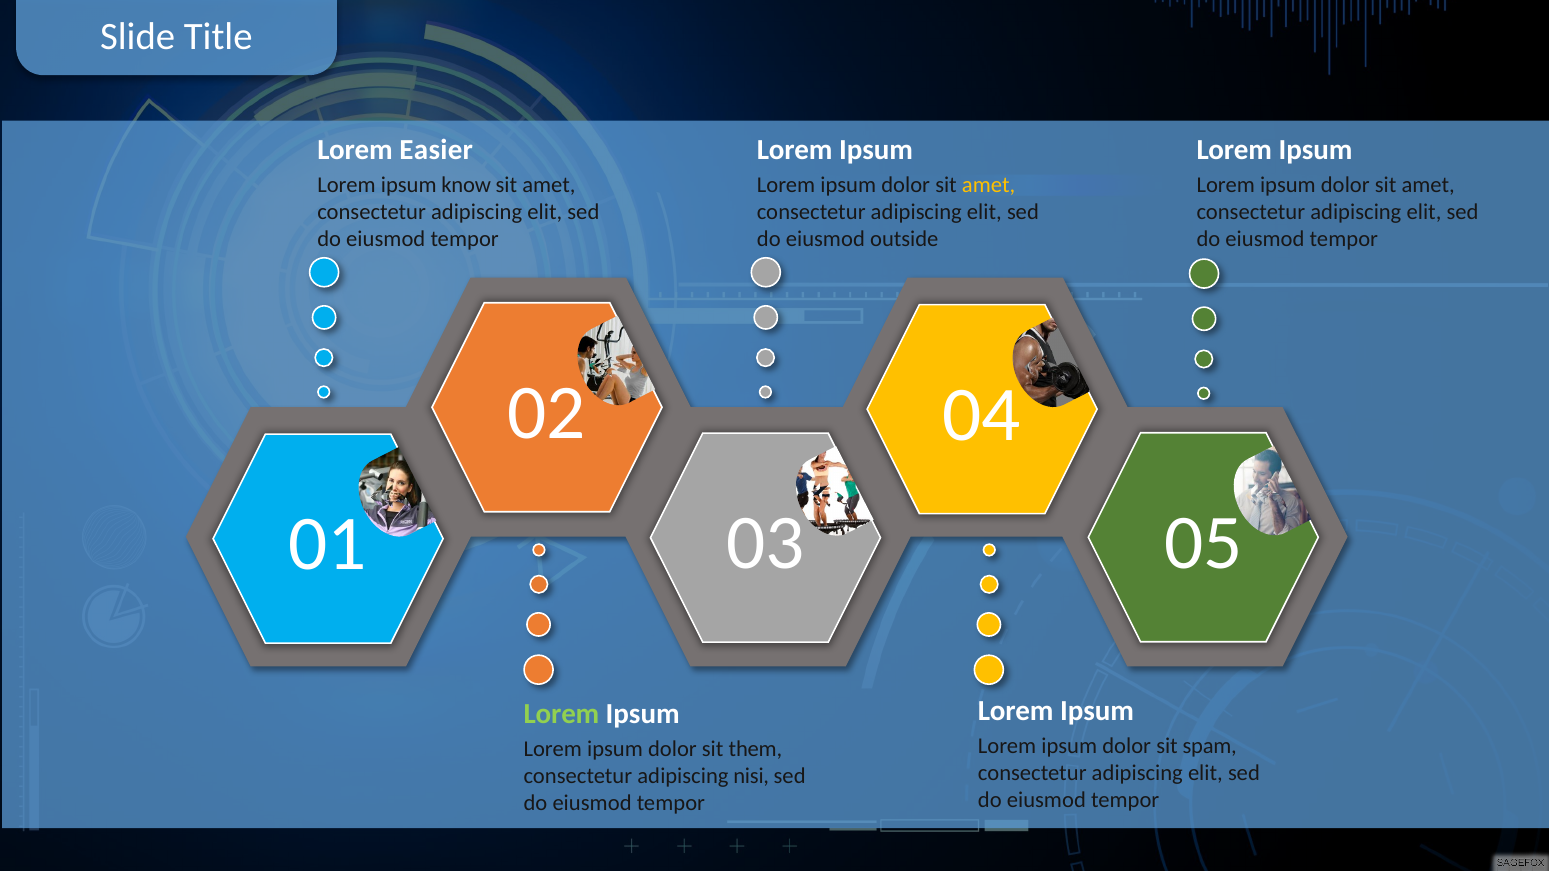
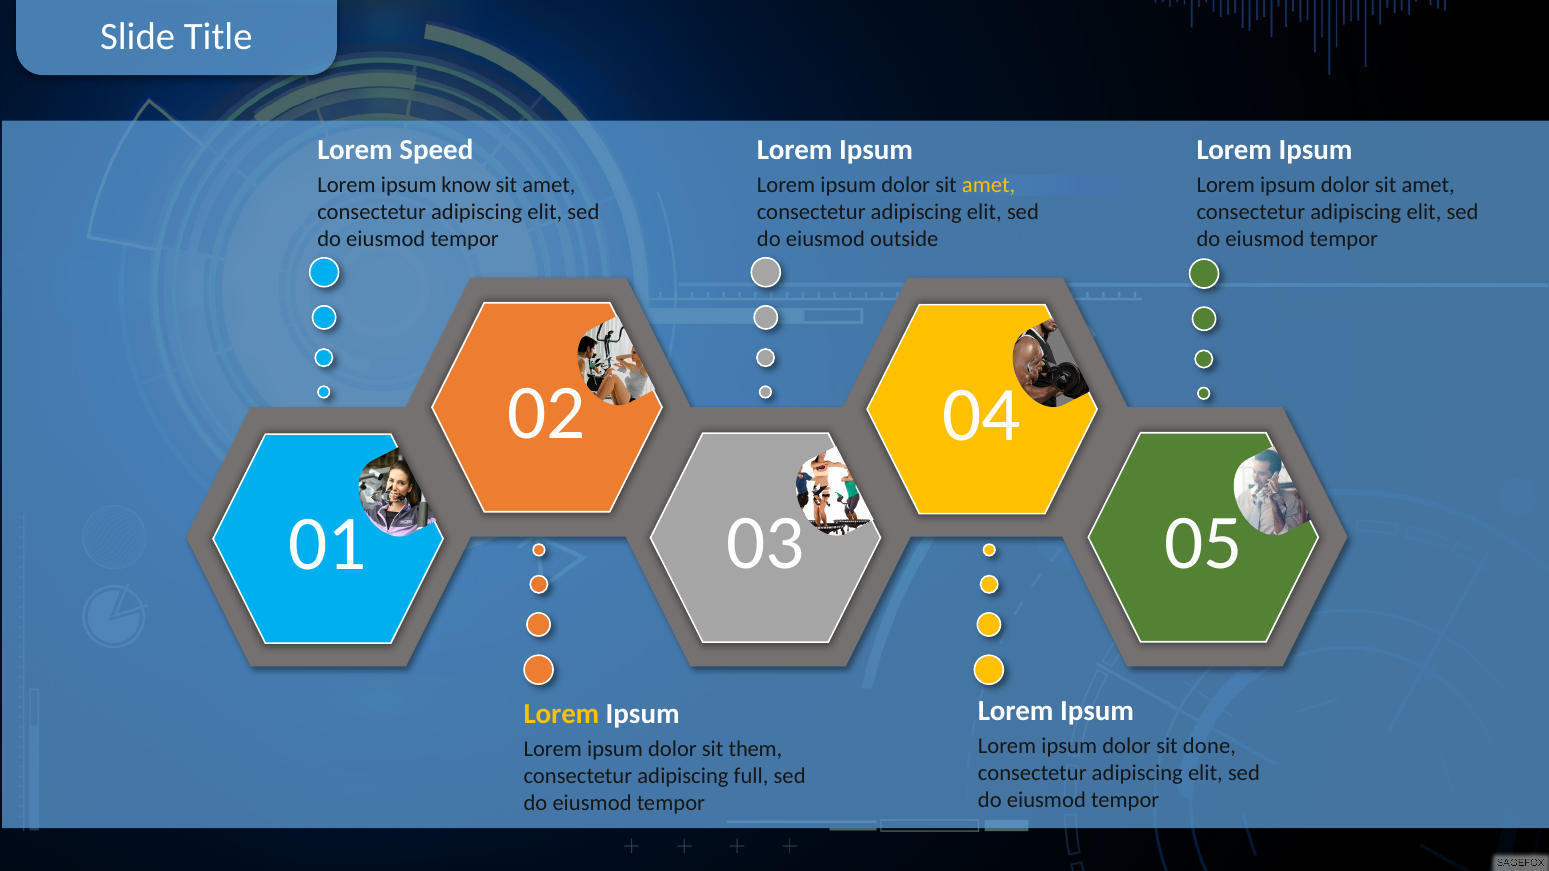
Easier: Easier -> Speed (436, 150)
Lorem colour: light green -> yellow (561, 714)
spam: spam -> done (1210, 746)
nisi: nisi -> full (751, 776)
